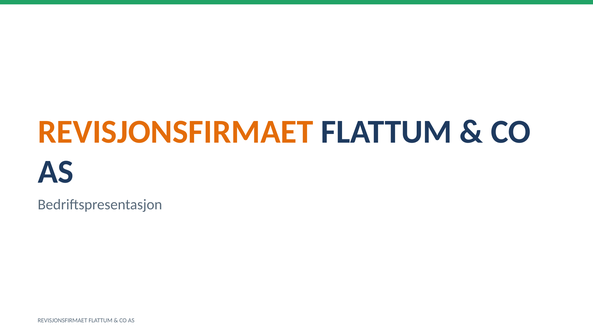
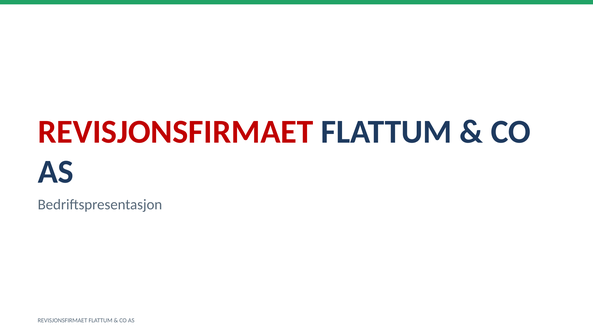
REVISJONSFIRMAET colour: orange -> red (176, 132)
